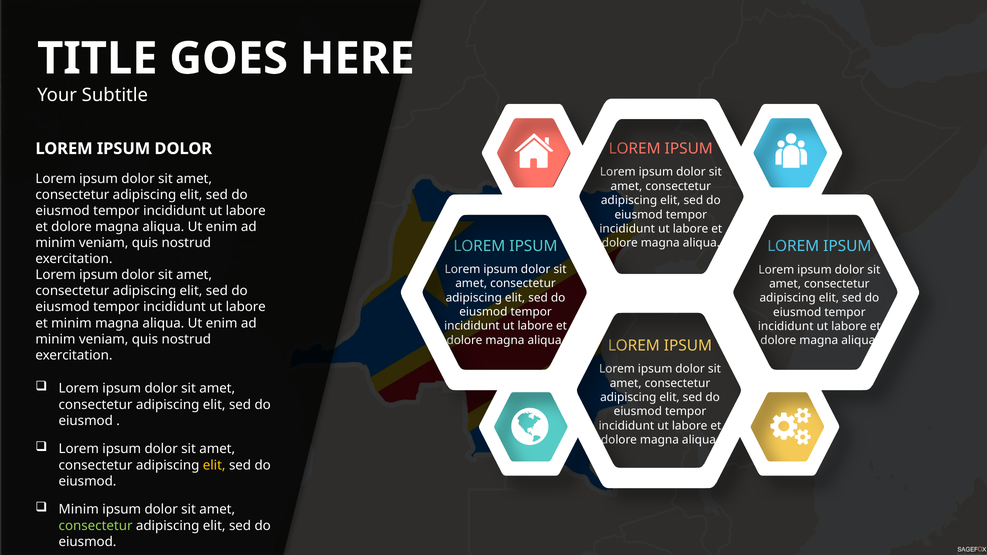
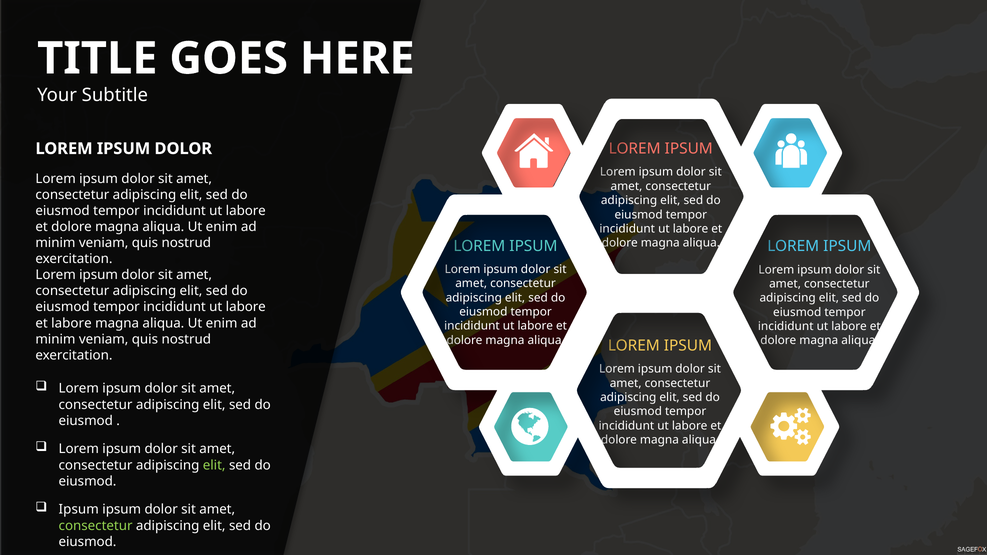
et minim: minim -> labore (71, 323)
elit colour: yellow -> light green (214, 465)
Minim: Minim -> Ipsum (79, 510)
